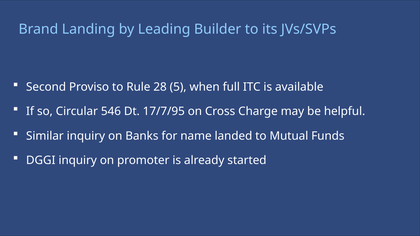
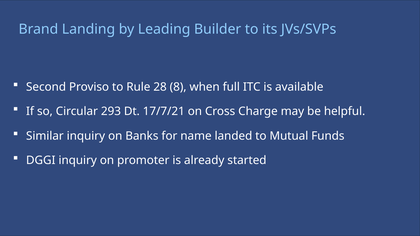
5: 5 -> 8 (178, 87)
546: 546 -> 293 (111, 111)
17/7/95: 17/7/95 -> 17/7/21 (164, 111)
